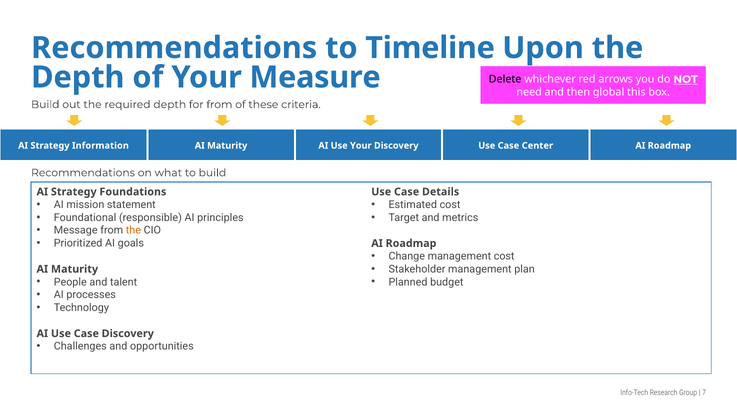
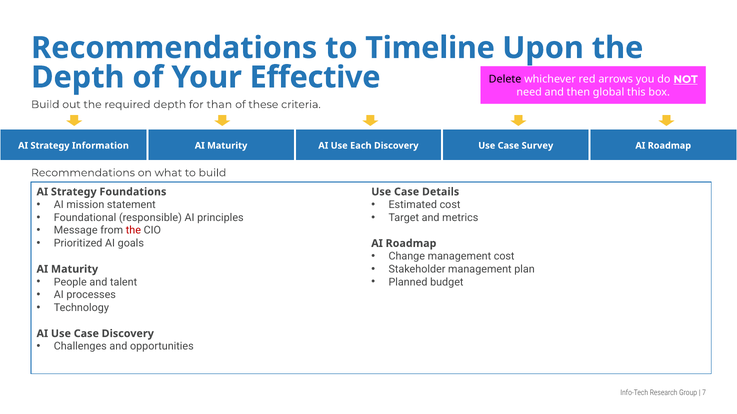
Measure: Measure -> Effective (315, 77)
for from: from -> than (219, 105)
Use Your: Your -> Each (361, 146)
Center: Center -> Survey (537, 146)
the colour: orange -> red (133, 231)
